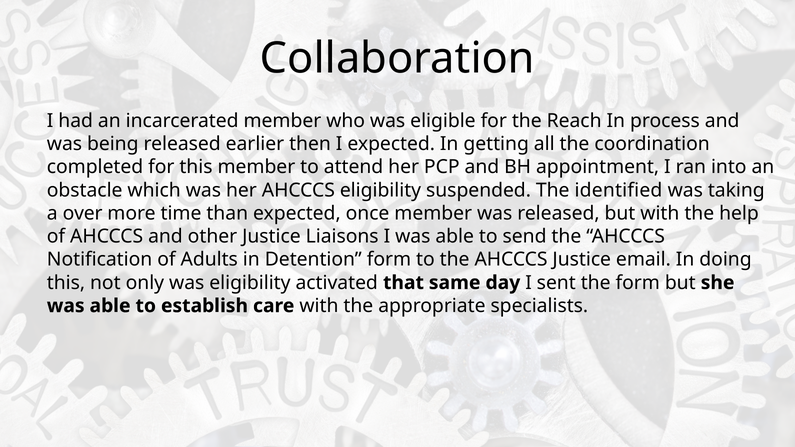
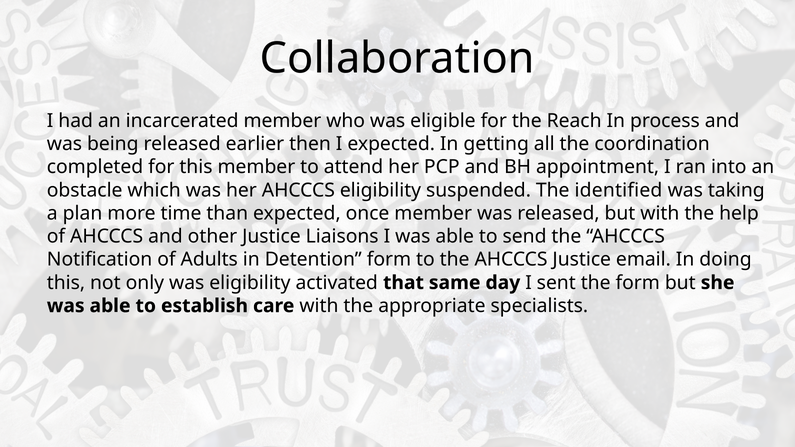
over: over -> plan (83, 213)
